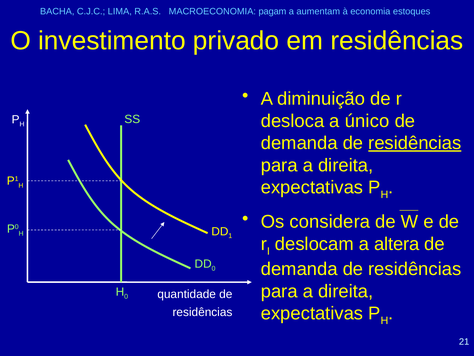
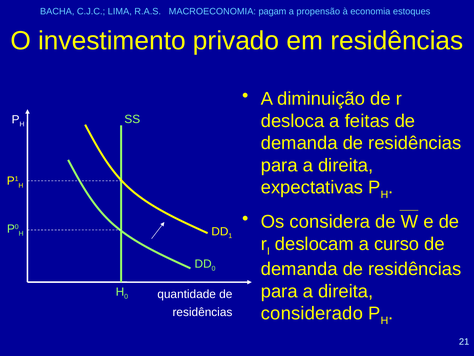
aumentam: aumentam -> propensão (318, 12)
único: único -> feitas (367, 121)
residências underline: present -> none (415, 143)
altera: altera -> curso (397, 244)
expectativas: expectativas -> considerado (312, 313)
